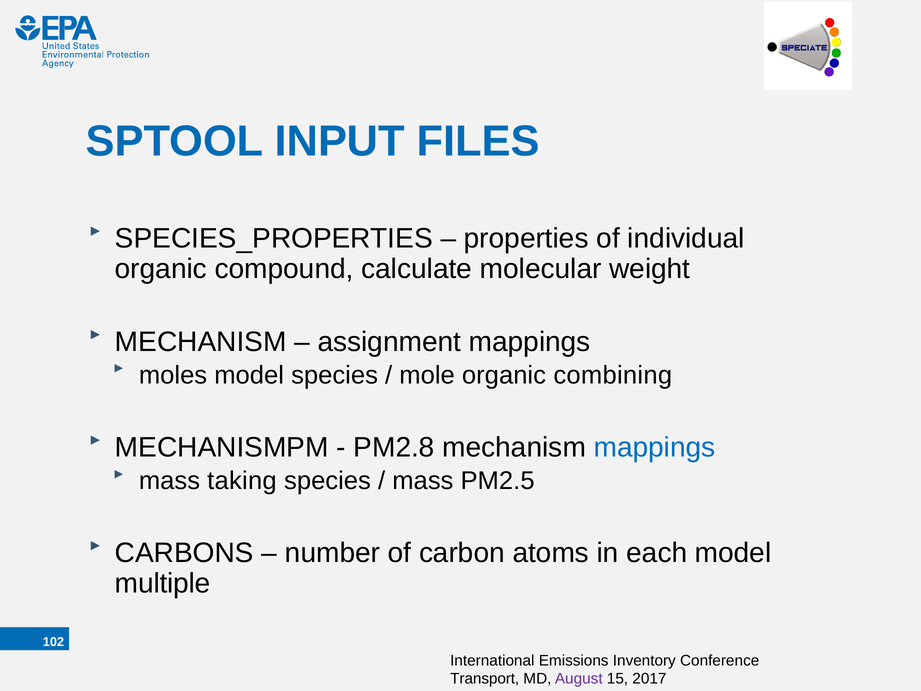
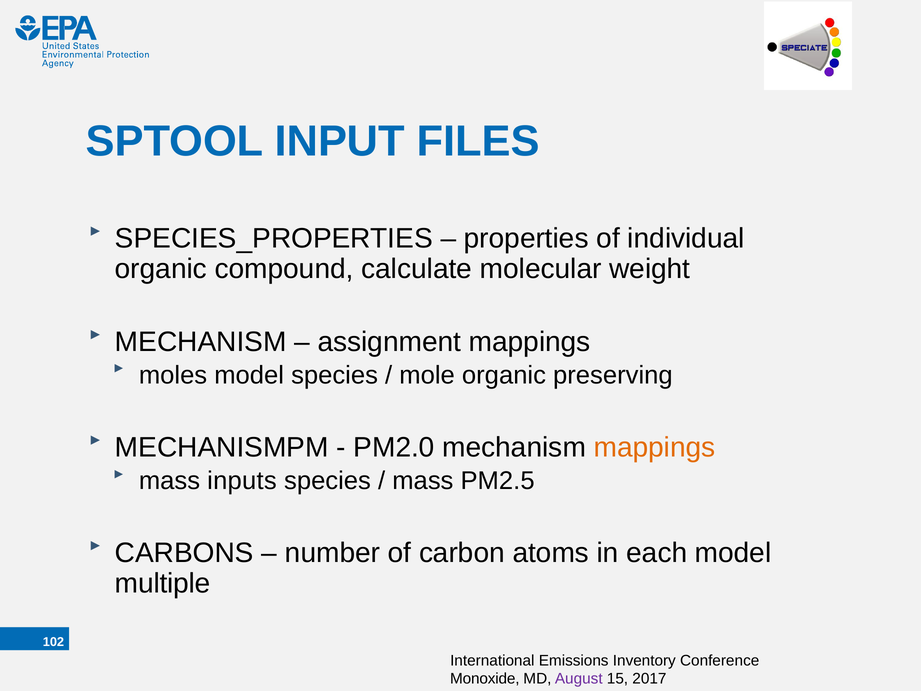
combining: combining -> preserving (613, 375)
PM2.8: PM2.8 -> PM2.0 (394, 447)
mappings colour: blue -> orange (654, 447)
taking: taking -> inputs (242, 481)
Transport: Transport -> Monoxide (485, 679)
